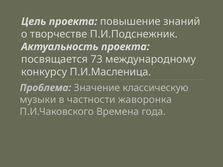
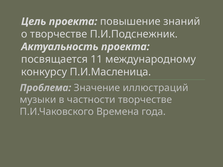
73: 73 -> 11 (97, 59)
классическую: классическую -> иллюстраций (156, 88)
частности жаворонка: жаворонка -> творчестве (145, 100)
